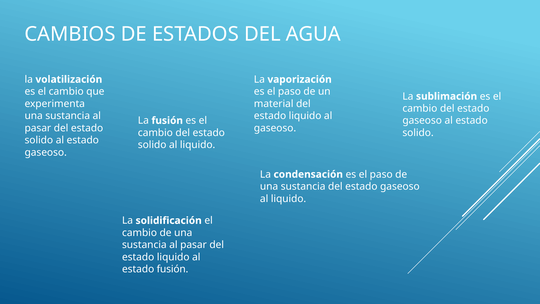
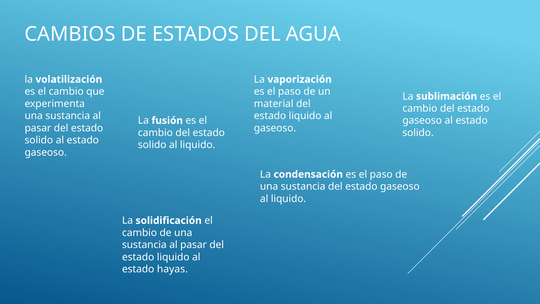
estado fusión: fusión -> hayas (172, 269)
